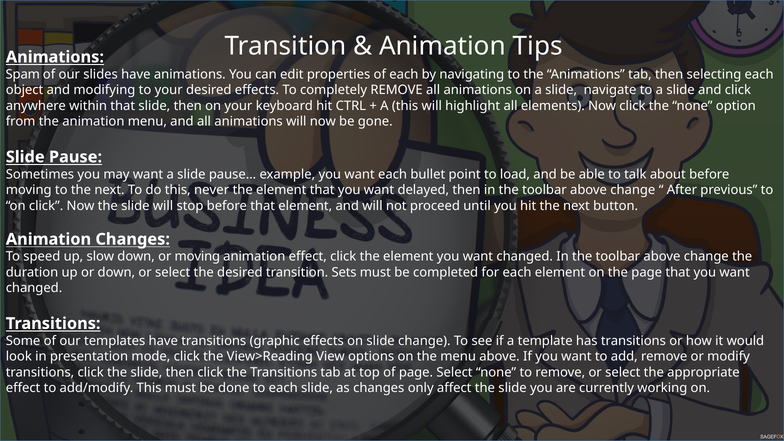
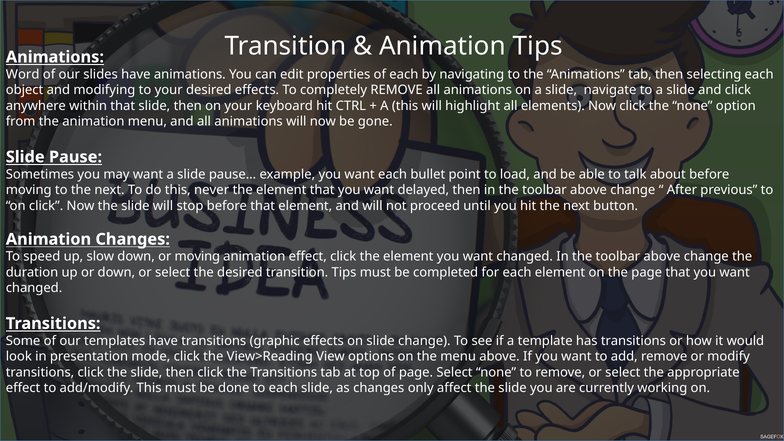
Spam: Spam -> Word (23, 74)
transition Sets: Sets -> Tips (344, 272)
